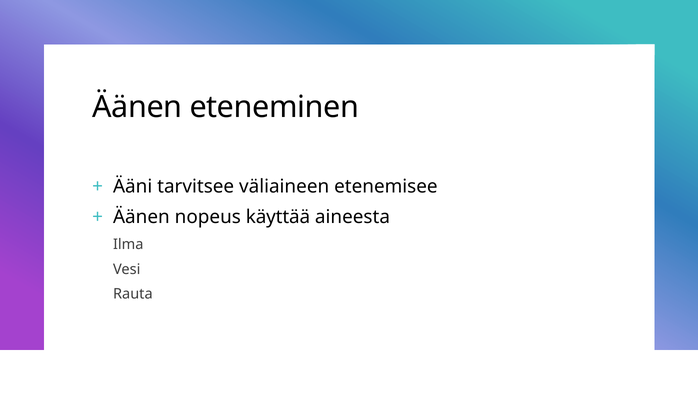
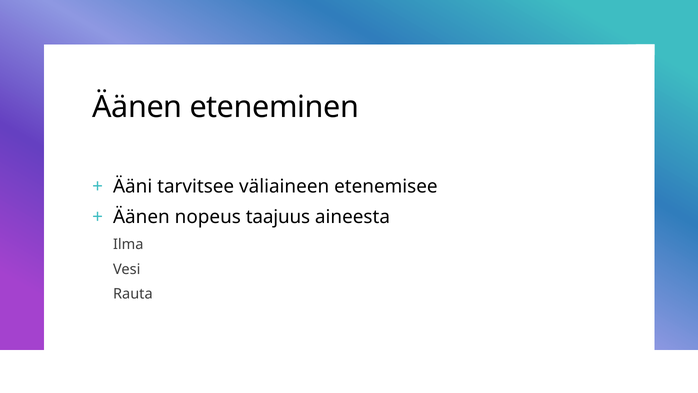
käyttää: käyttää -> taajuus (278, 217)
